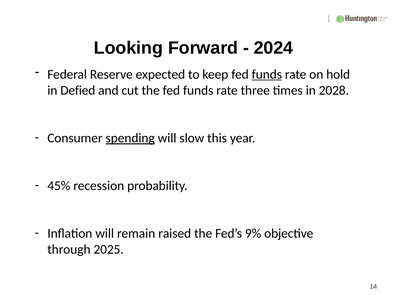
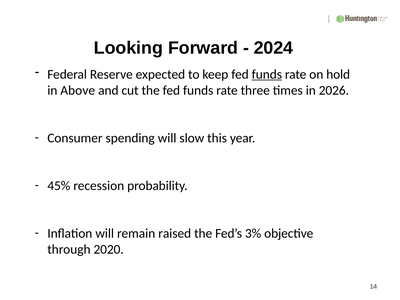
Defied: Defied -> Above (78, 90)
2028: 2028 -> 2026 (334, 90)
spending underline: present -> none (130, 138)
9%: 9% -> 3% (253, 233)
2025: 2025 -> 2020 (109, 249)
